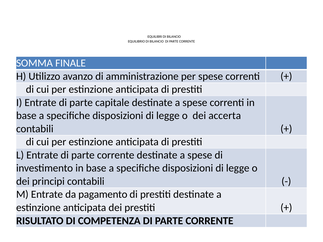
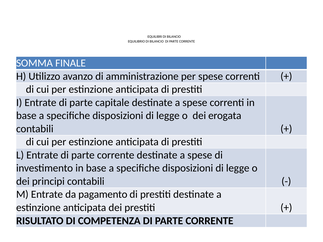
accerta: accerta -> erogata (225, 116)
